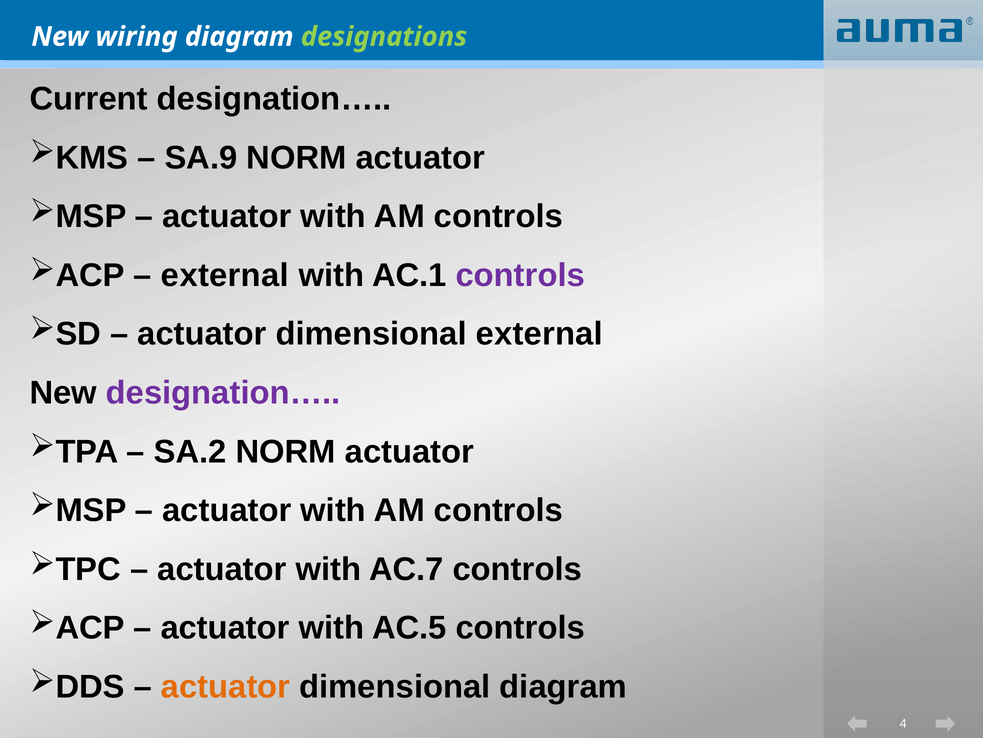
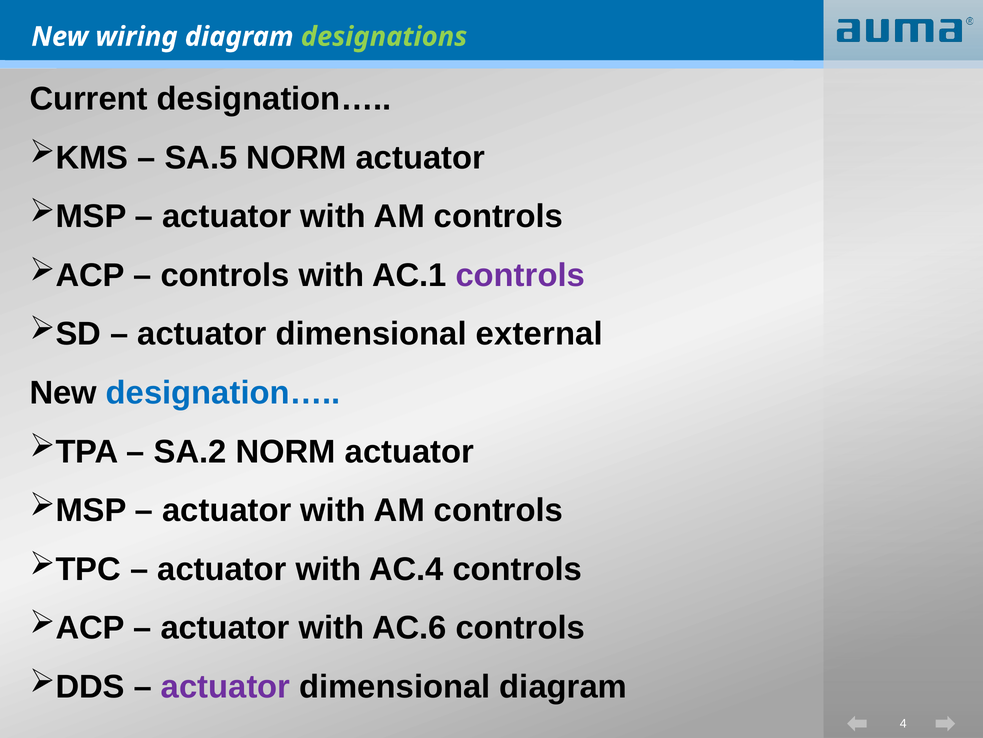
SA.9: SA.9 -> SA.5 (201, 158)
external: external -> controls (225, 275)
designation… colour: purple -> blue (223, 393)
AC.7: AC.7 -> AC.4 (406, 569)
AC.5: AC.5 -> AC.6 (409, 628)
actuator colour: orange -> purple (226, 686)
